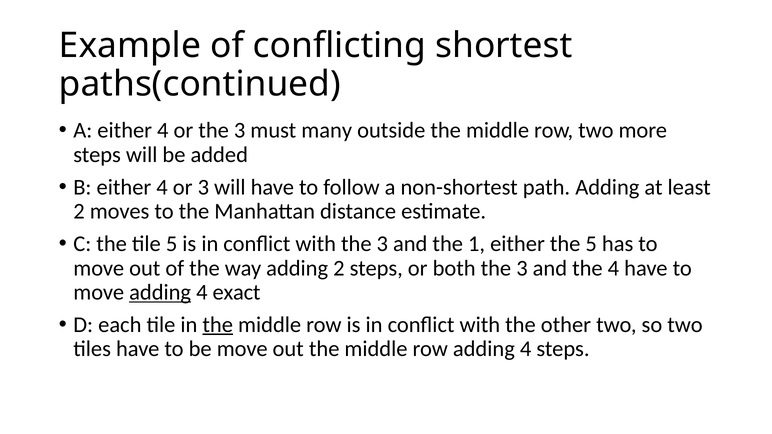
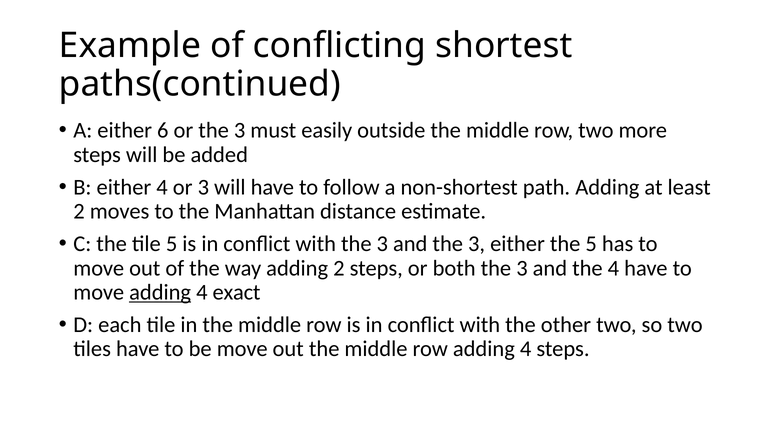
A either 4: 4 -> 6 (163, 131)
many: many -> easily (327, 131)
and the 1: 1 -> 3 (477, 244)
the underline: present -> none (218, 325)
